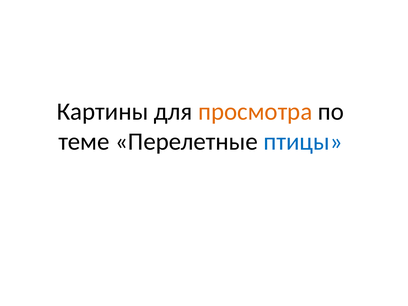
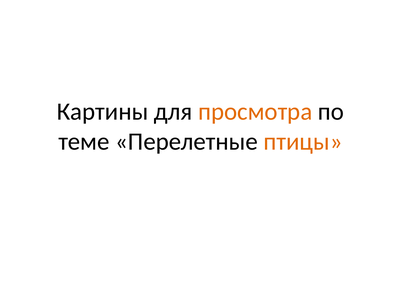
птицы colour: blue -> orange (303, 141)
